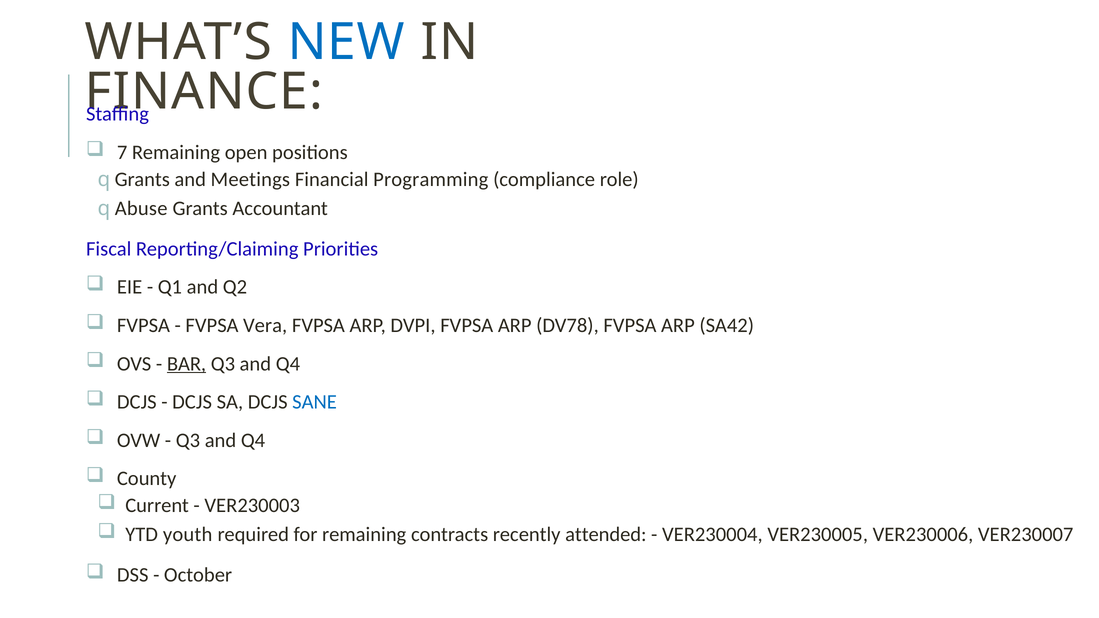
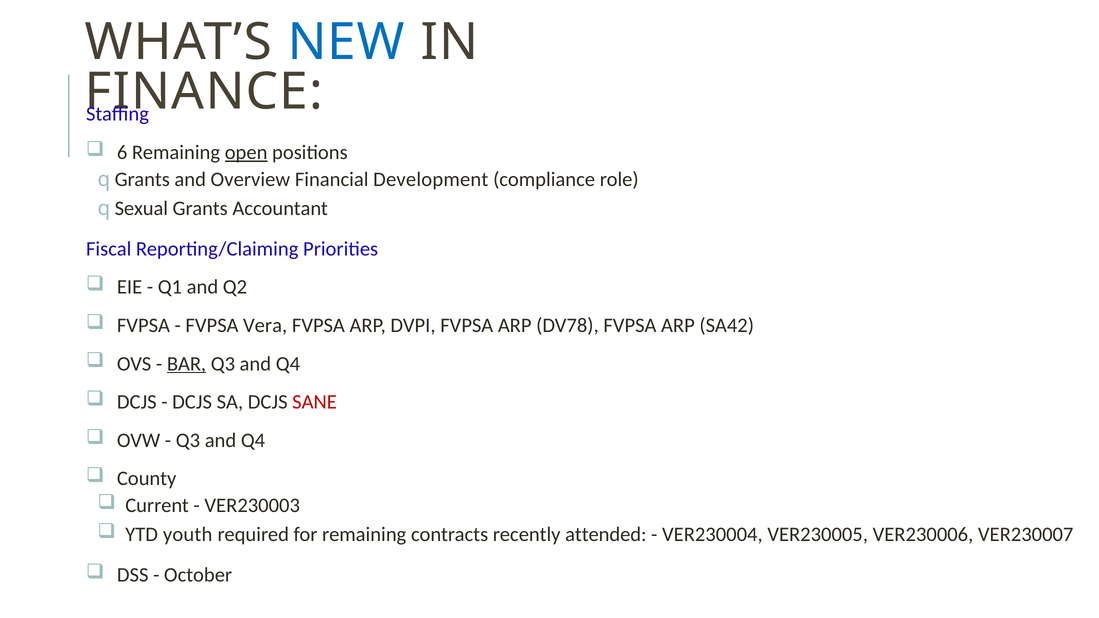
7: 7 -> 6 (122, 152)
open underline: none -> present (246, 152)
Meetings: Meetings -> Overview (250, 179)
Programming: Programming -> Development (431, 179)
Abuse: Abuse -> Sexual (141, 208)
SANE colour: blue -> red (315, 402)
